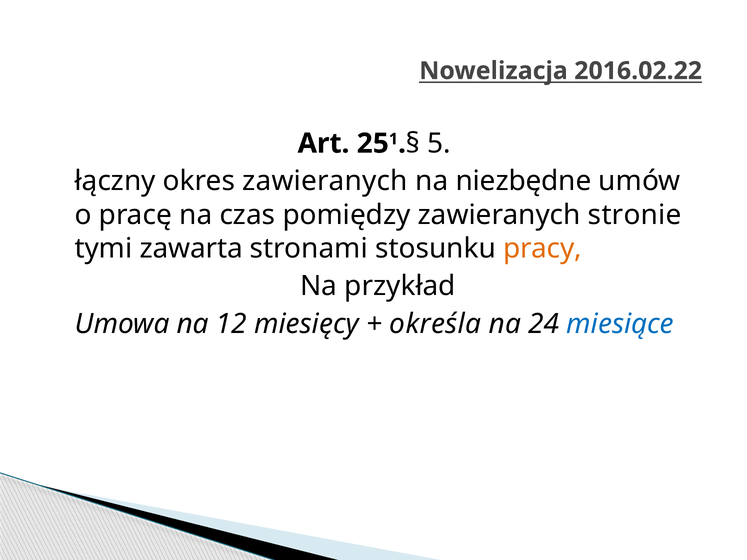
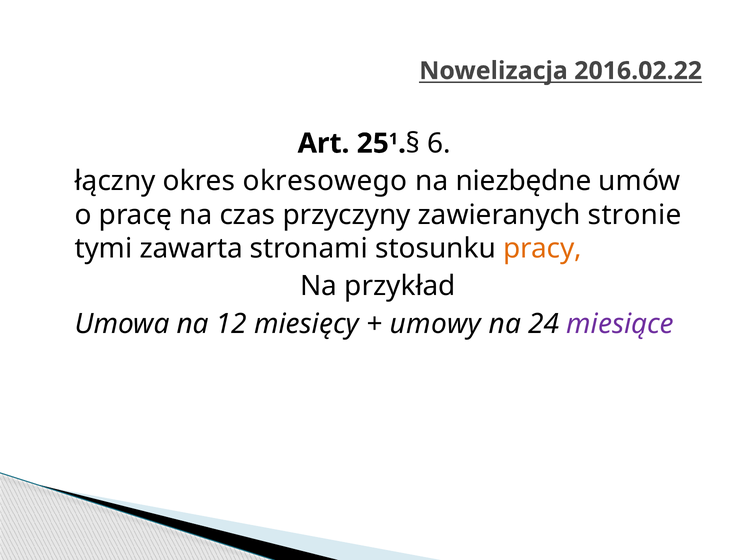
5: 5 -> 6 (439, 143)
okres zawieranych: zawieranych -> okresowego (325, 181)
pomiędzy: pomiędzy -> przyczyny (347, 215)
określa: określa -> umowy (435, 324)
miesiące colour: blue -> purple (620, 324)
